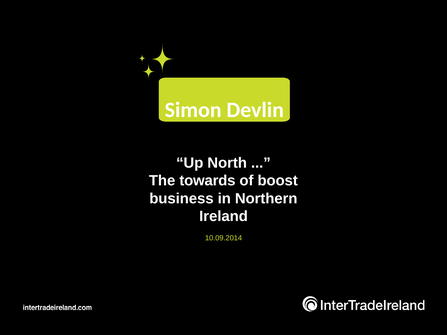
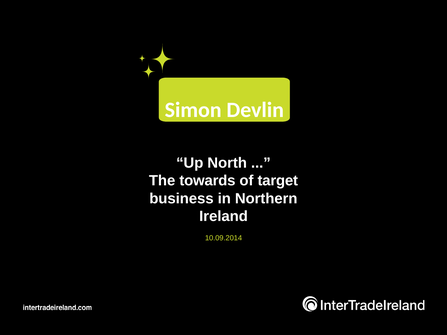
boost: boost -> target (278, 181)
